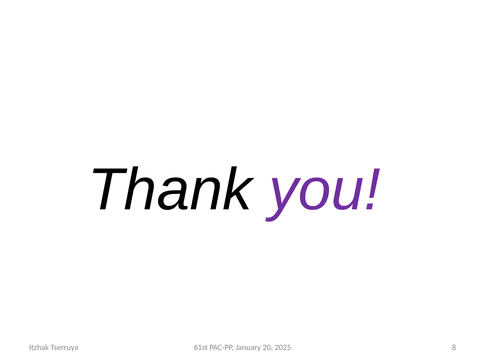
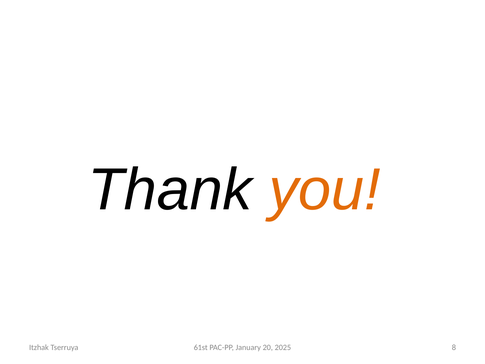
you colour: purple -> orange (325, 190)
